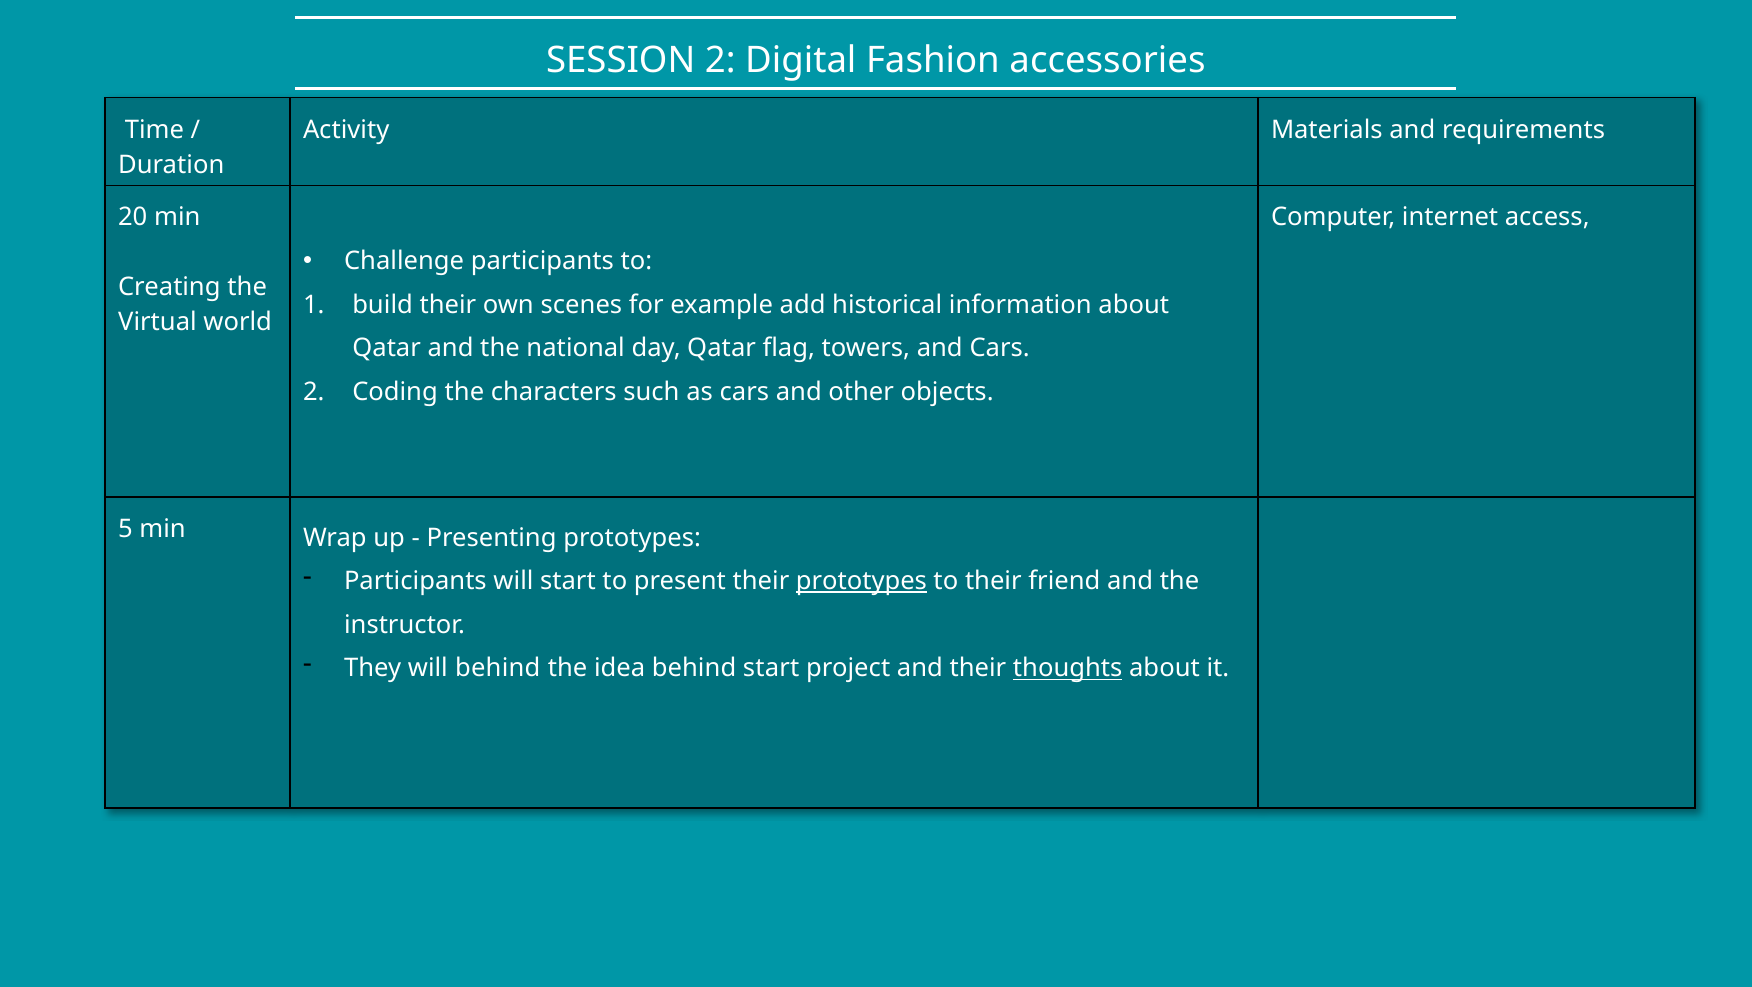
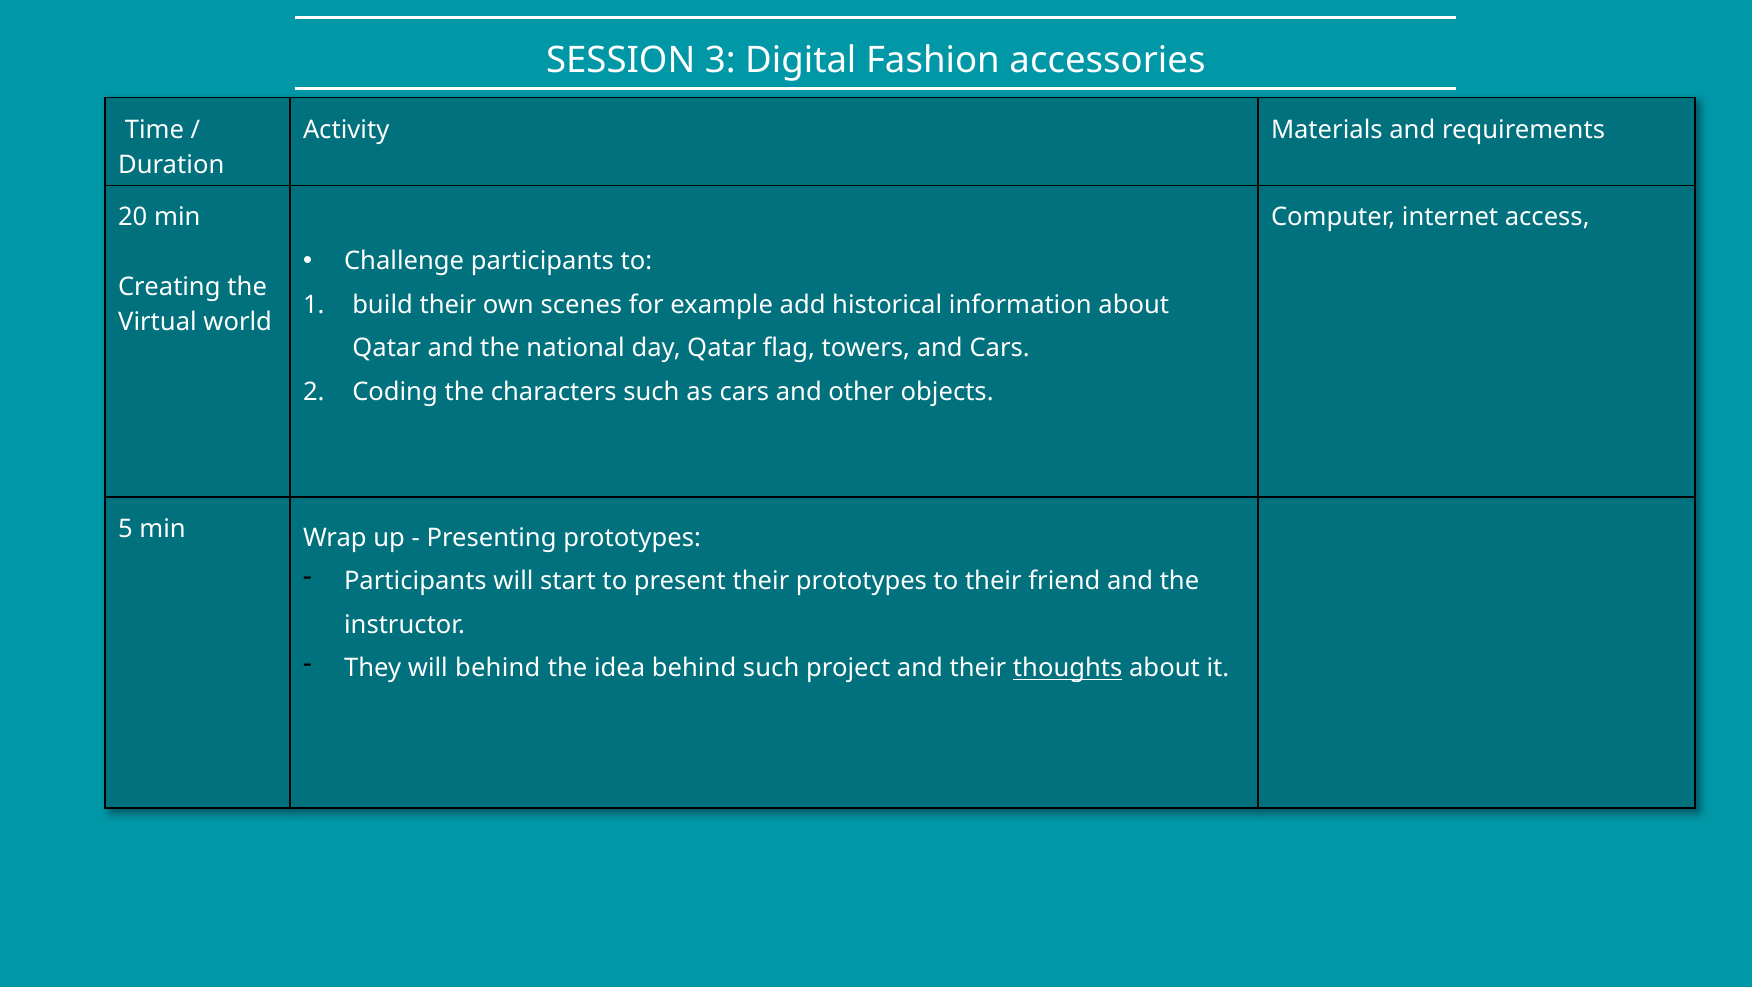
SESSION 2: 2 -> 3 (720, 61)
prototypes underline: present -> none (861, 581)
behind start: start -> such (771, 668)
